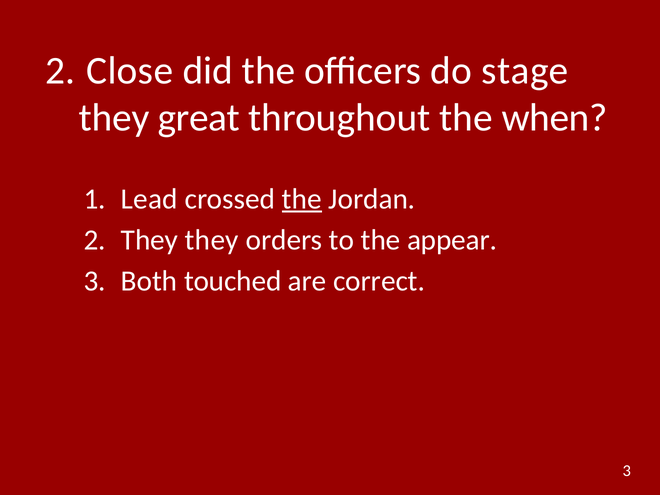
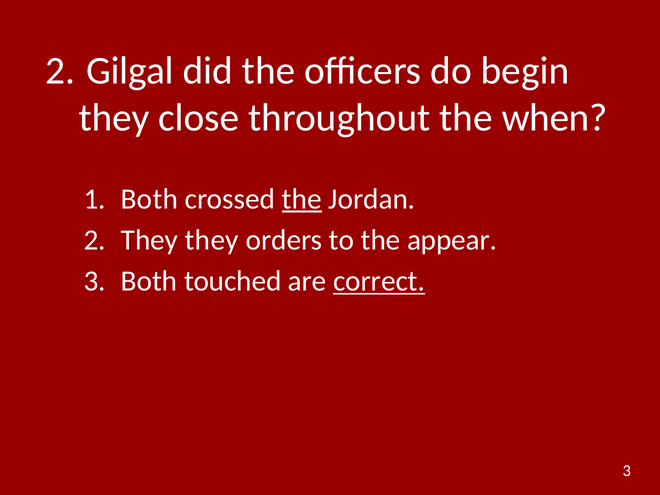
Close: Close -> Gilgal (130, 71)
stage: stage -> begin (525, 71)
great: great -> close (199, 118)
Lead: Lead -> Both (149, 199)
correct underline: none -> present (379, 281)
